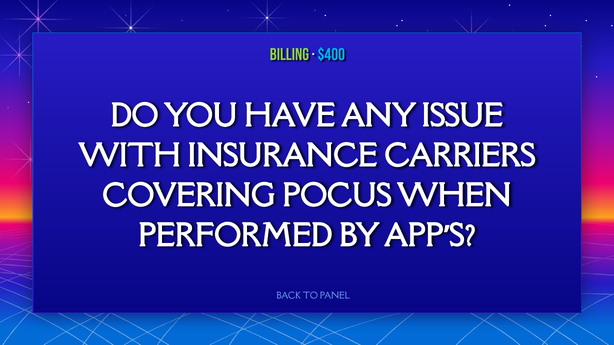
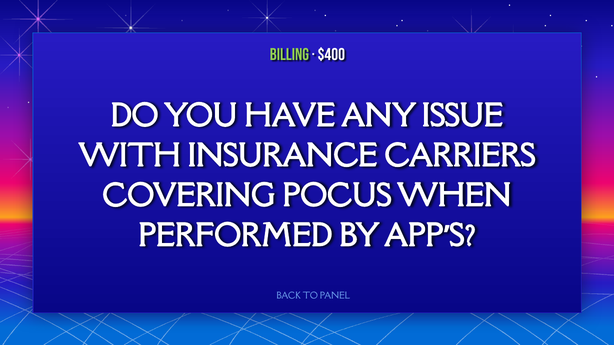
$400 colour: light blue -> white (331, 54)
